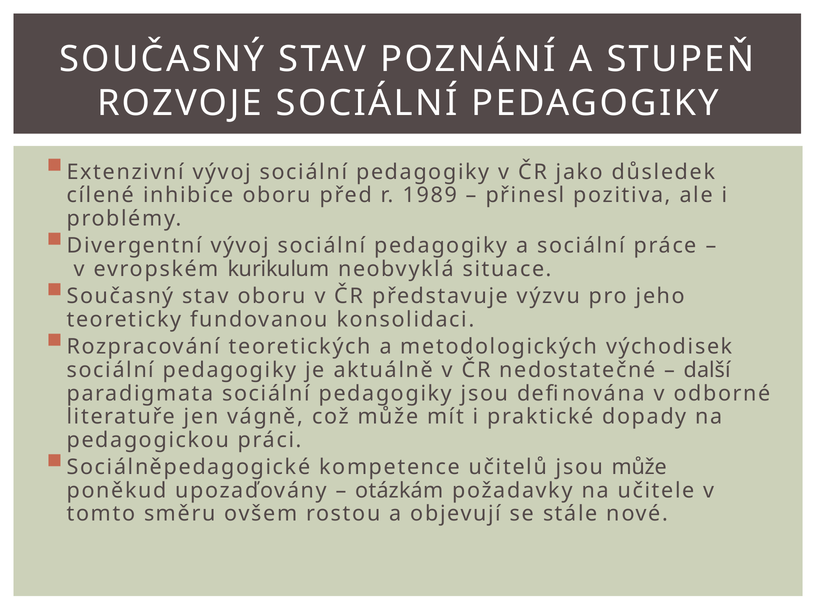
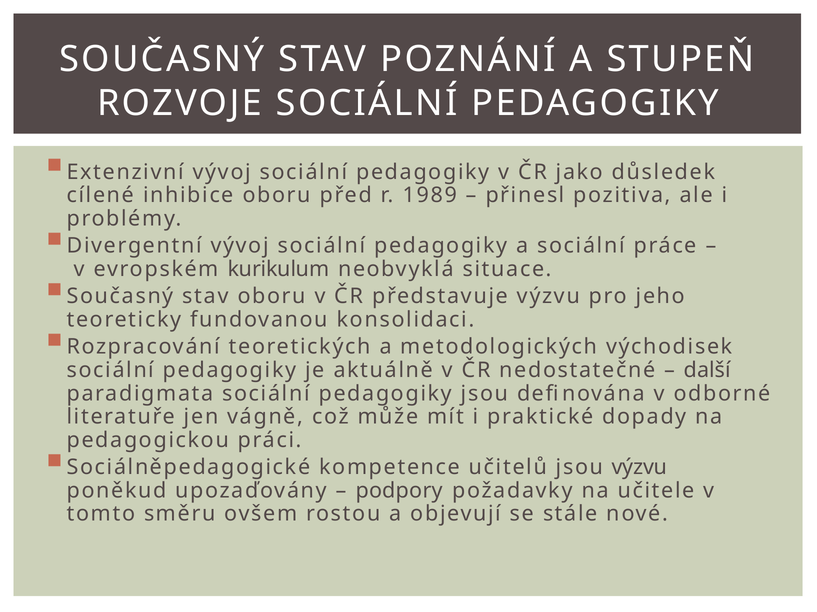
jsou může: může -> výzvu (639, 468)
otázkám: otázkám -> podpory (399, 491)
